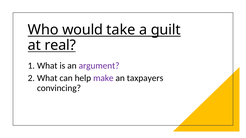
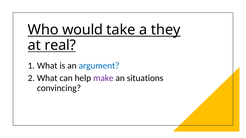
guilt: guilt -> they (166, 30)
argument colour: purple -> blue (99, 66)
taxpayers: taxpayers -> situations (145, 78)
